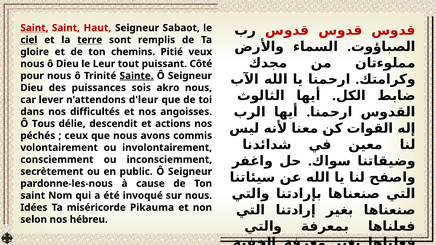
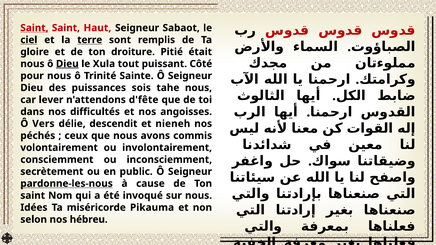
chemins: chemins -> droiture (133, 52)
veux: veux -> était (200, 52)
Dieu underline: none -> present (67, 64)
Leur: Leur -> Xula (104, 64)
Sainte underline: present -> none (137, 76)
akro: akro -> tahe (168, 88)
d'leur: d'leur -> d'fête (144, 100)
Tous: Tous -> Vers (43, 124)
actions: actions -> nieneh (173, 124)
pardonne-les-nous underline: none -> present (67, 184)
